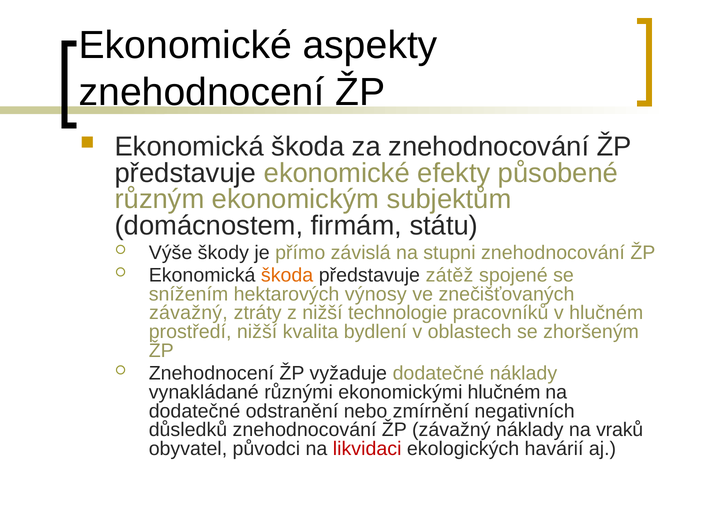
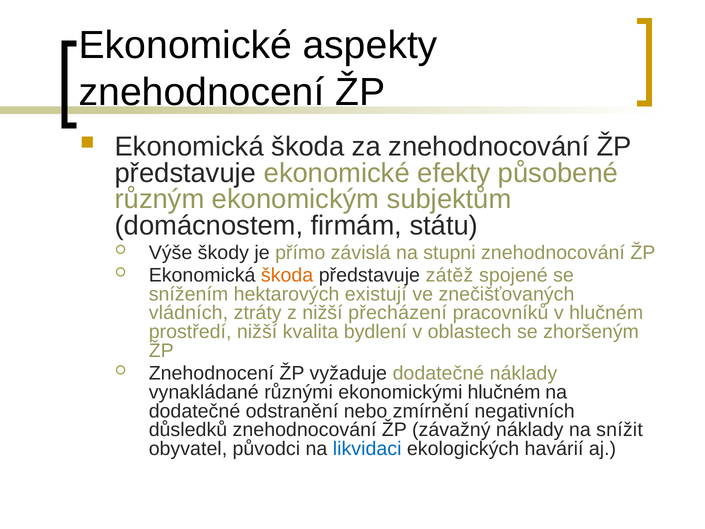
výnosy: výnosy -> existují (376, 294)
závažný: závažný -> vládních (188, 313)
technologie: technologie -> přecházení (398, 313)
vraků: vraků -> snížit (620, 430)
likvidaci colour: red -> blue (367, 448)
